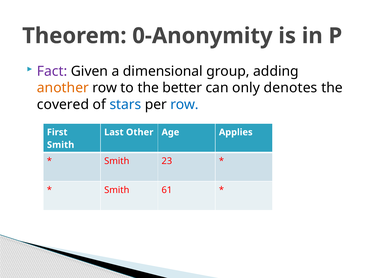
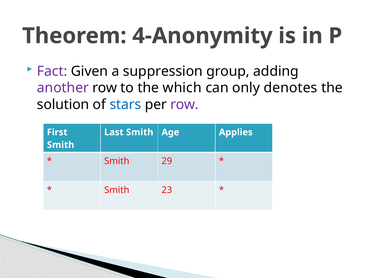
0-Anonymity: 0-Anonymity -> 4-Anonymity (202, 36)
dimensional: dimensional -> suppression (163, 71)
another colour: orange -> purple (63, 88)
better: better -> which (182, 88)
covered: covered -> solution (63, 104)
row colour: blue -> purple (184, 104)
Last Other: Other -> Smith (140, 132)
23: 23 -> 29 (167, 161)
61: 61 -> 23 (167, 190)
